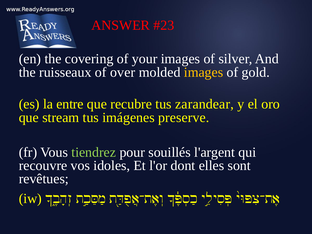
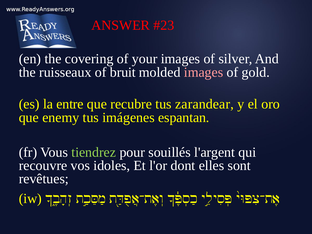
over: over -> bruit (123, 72)
images colour: yellow -> pink (204, 72)
stream: stream -> enemy (61, 117)
preserve: preserve -> espantan (184, 117)
